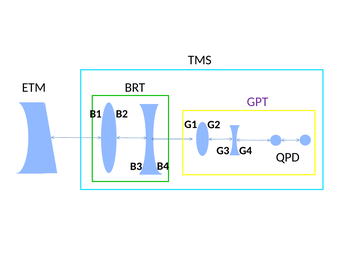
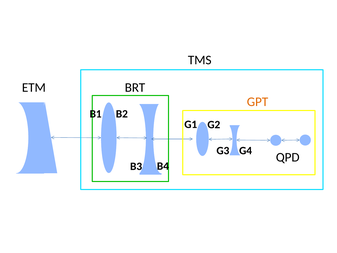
GPT colour: purple -> orange (258, 102)
